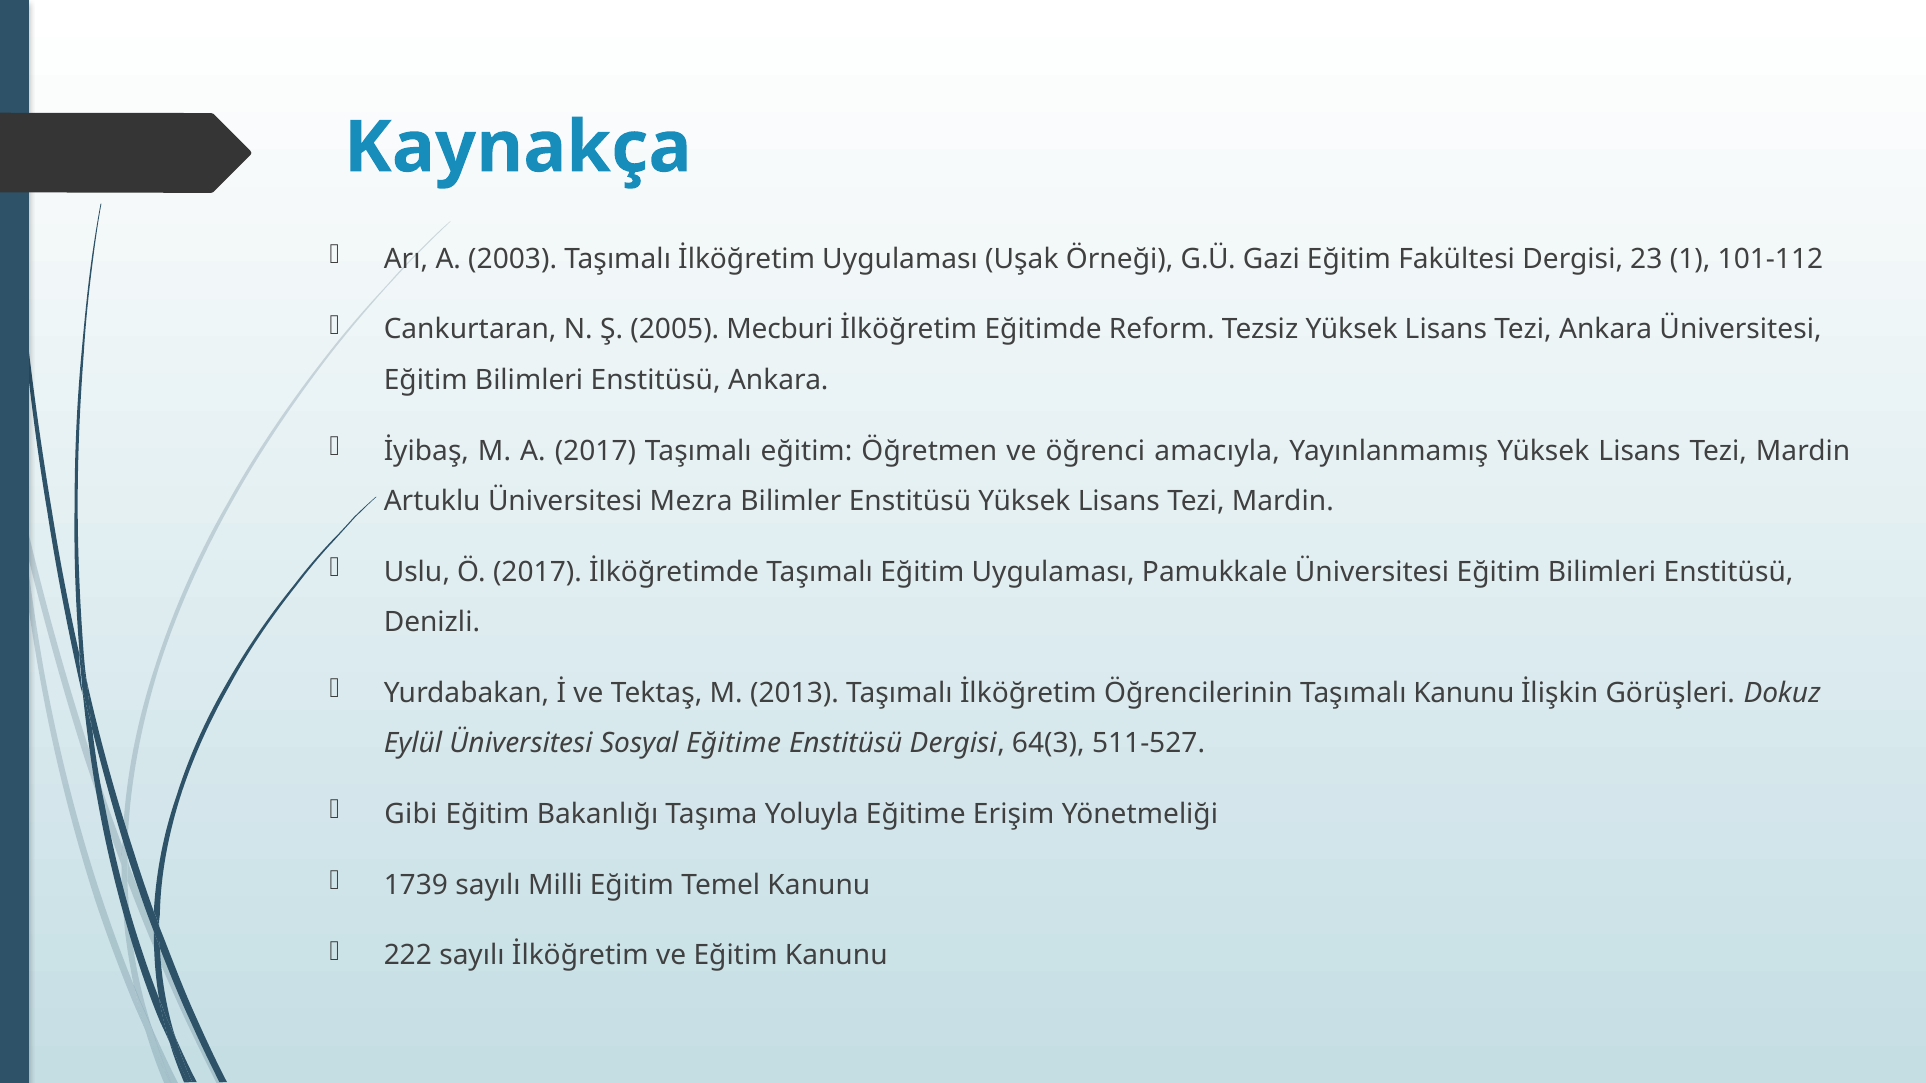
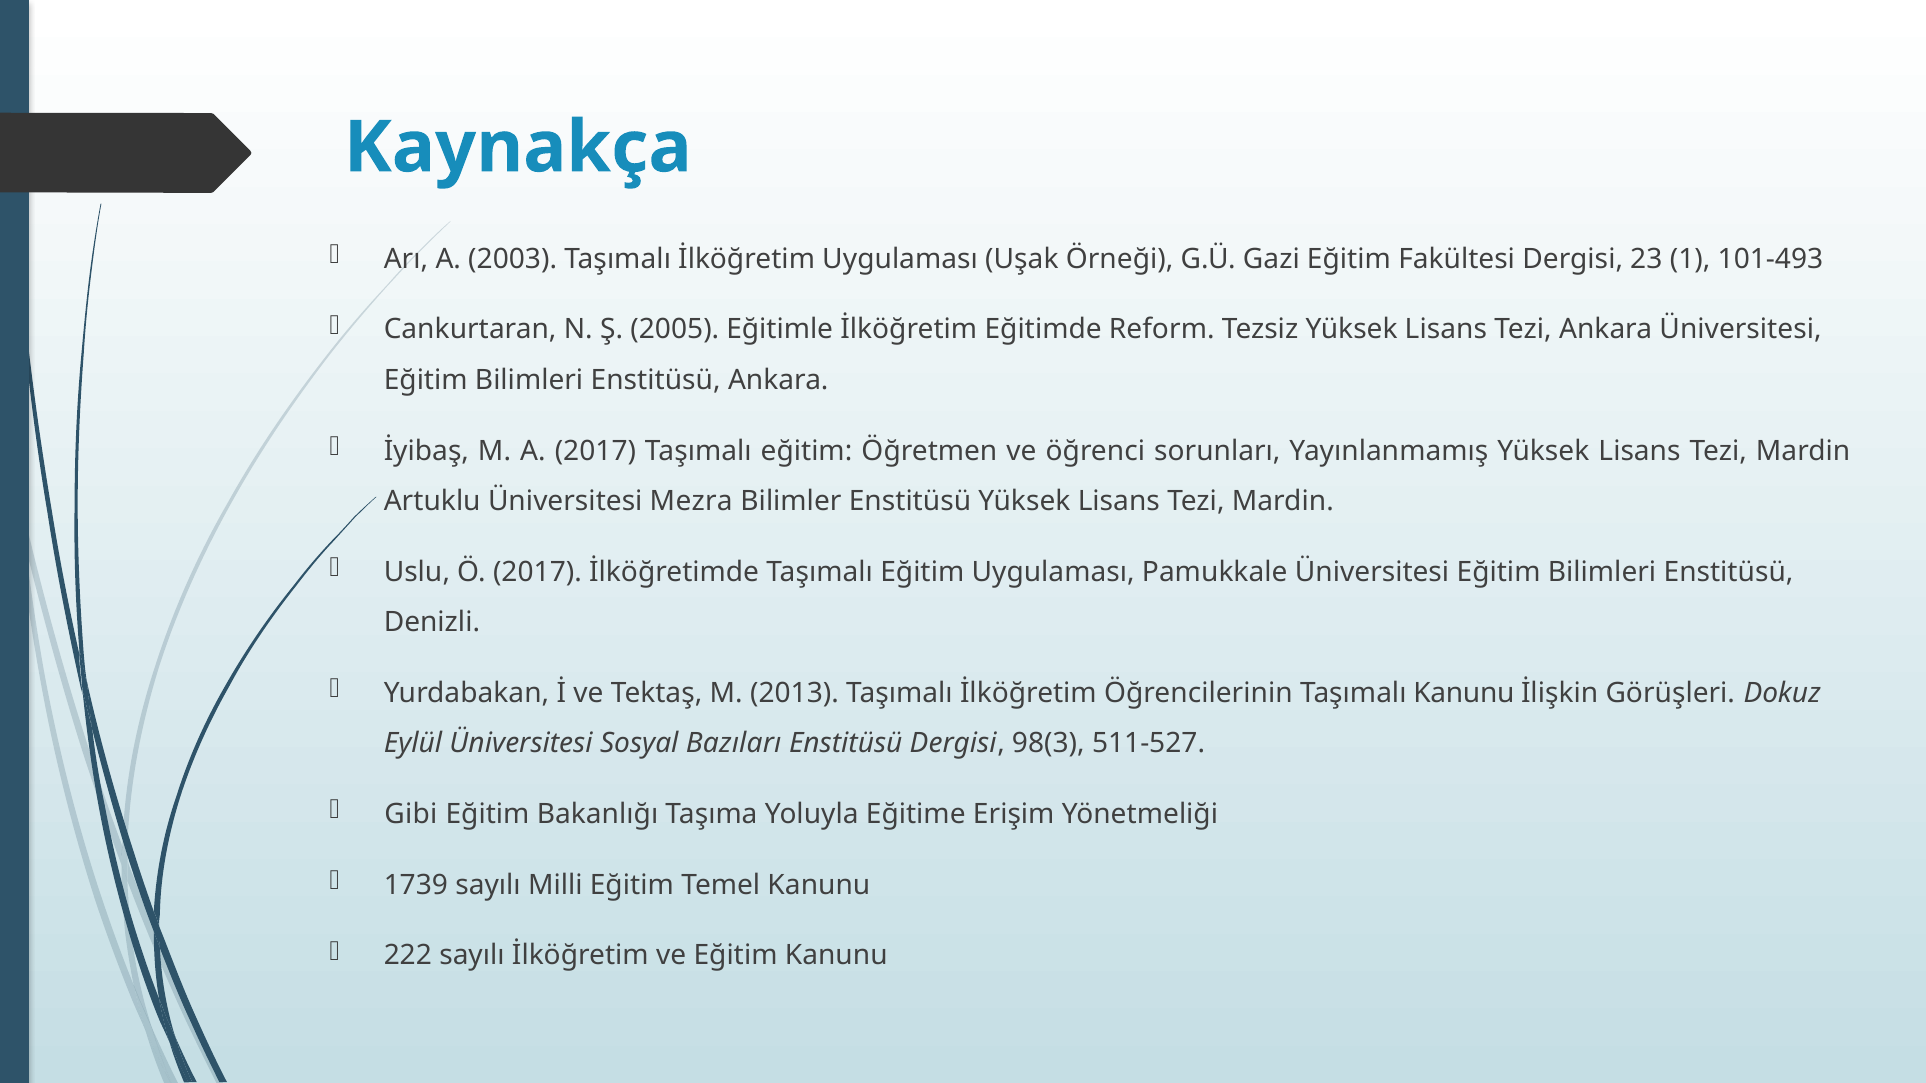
101-112: 101-112 -> 101-493 (1770, 259)
Mecburi: Mecburi -> Eğitimle (780, 330)
amacıyla: amacıyla -> sorunları (1217, 451)
Sosyal Eğitime: Eğitime -> Bazıları (734, 744)
64(3: 64(3 -> 98(3 (1048, 744)
